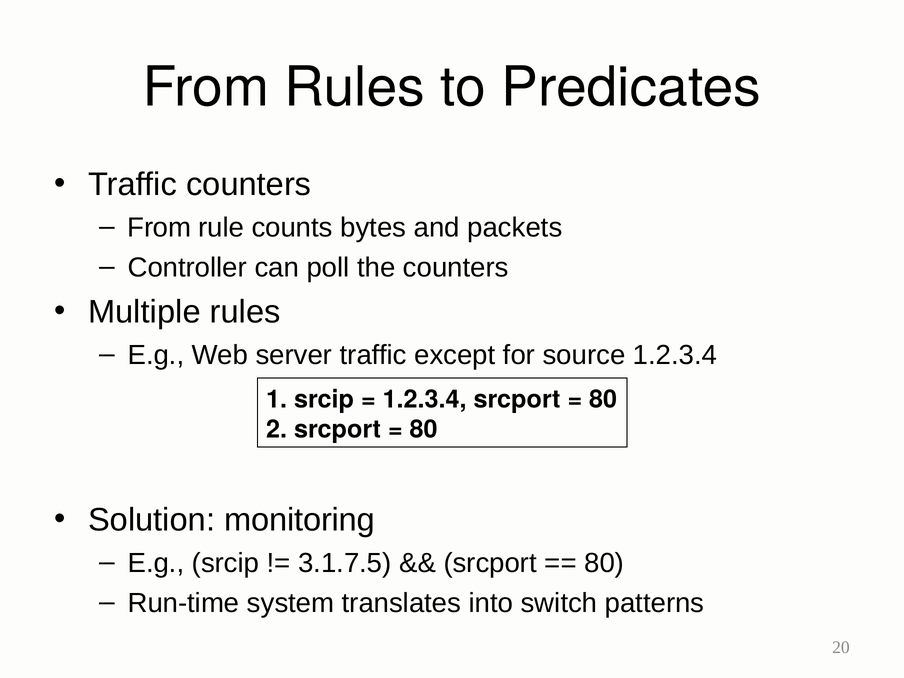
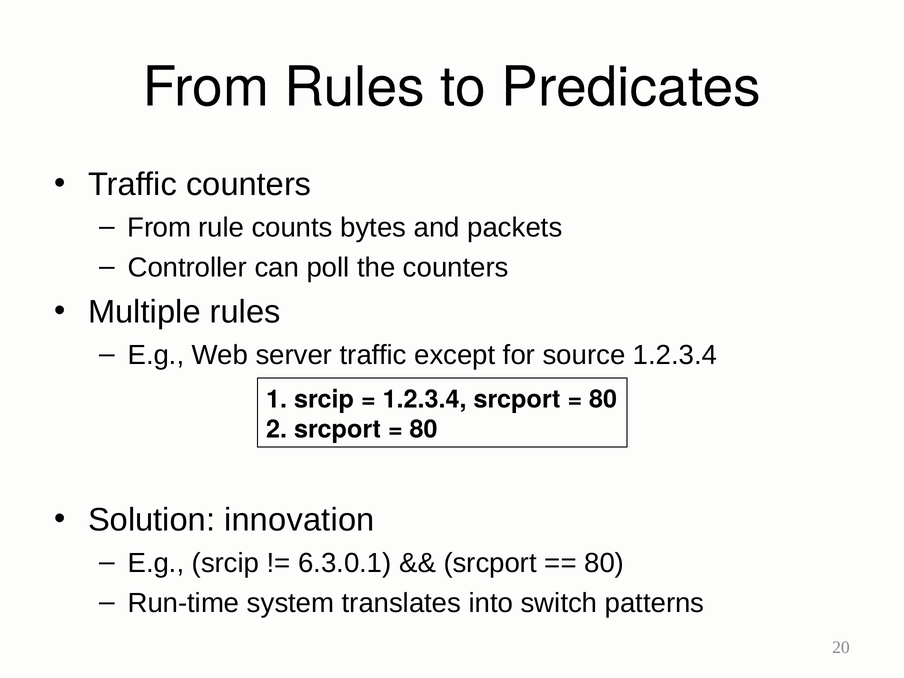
monitoring: monitoring -> innovation (299, 520)
3.1.7.5: 3.1.7.5 -> 6.3.0.1 (345, 563)
